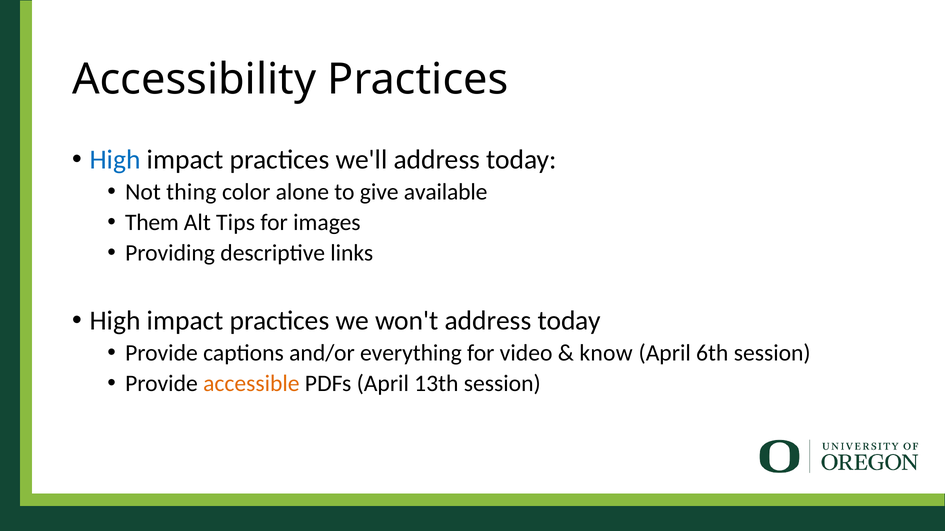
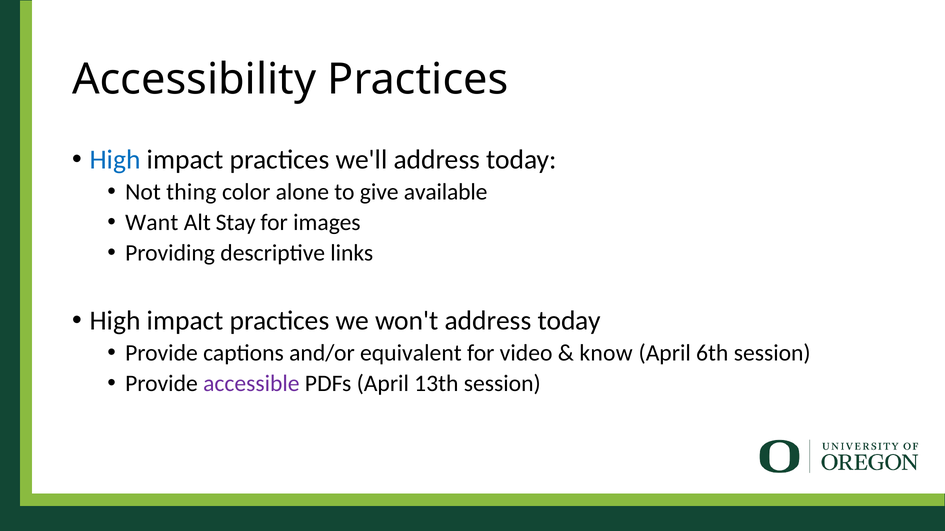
Them: Them -> Want (152, 223)
Tips: Tips -> Stay (236, 223)
everything: everything -> equivalent (411, 354)
accessible colour: orange -> purple (251, 384)
